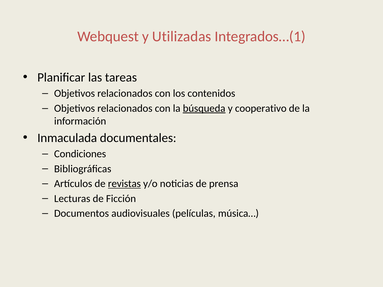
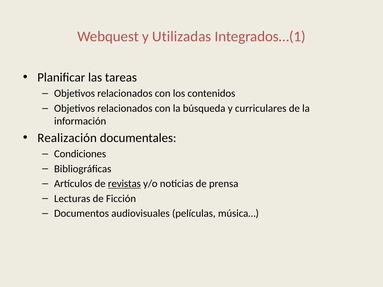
búsqueda underline: present -> none (204, 108)
cooperativo: cooperativo -> curriculares (261, 108)
Inmaculada: Inmaculada -> Realización (67, 138)
